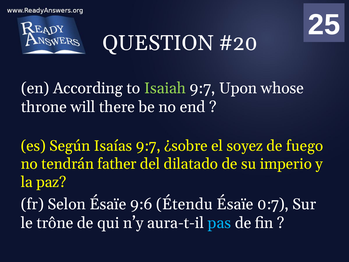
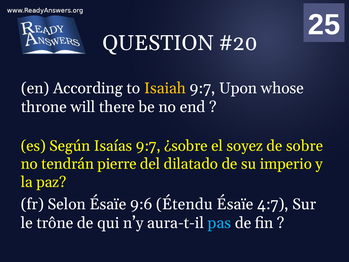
Isaiah colour: light green -> yellow (165, 88)
fuego: fuego -> sobre (305, 146)
father: father -> pierre (117, 164)
0:7: 0:7 -> 4:7 (273, 204)
